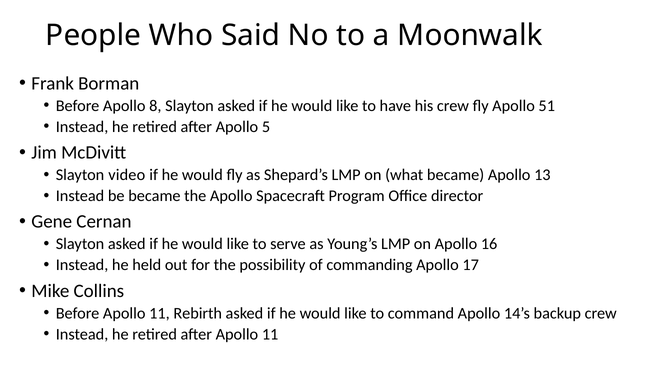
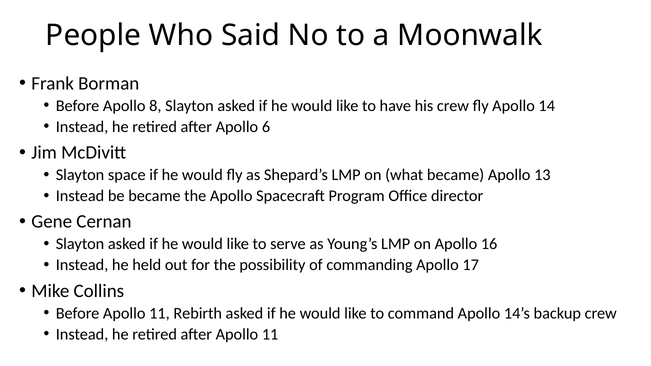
51: 51 -> 14 (547, 106)
5: 5 -> 6 (266, 127)
video: video -> space (127, 175)
